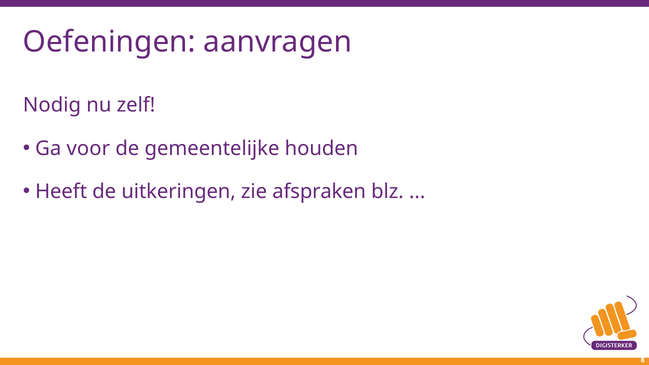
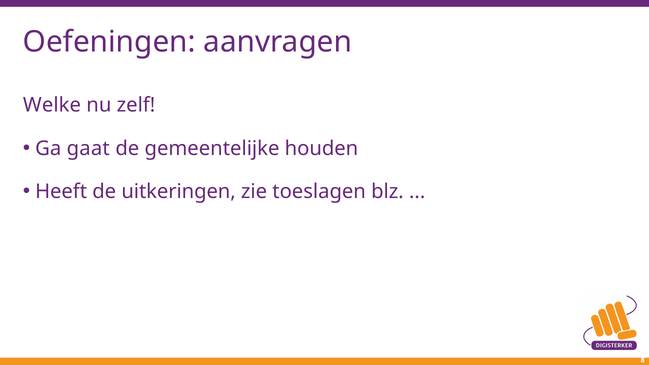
Nodig: Nodig -> Welke (52, 105)
voor: voor -> gaat (88, 149)
afspraken: afspraken -> toeslagen (319, 192)
